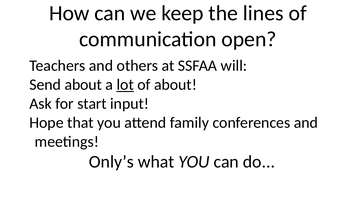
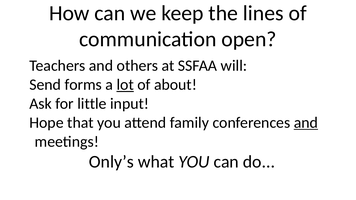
Send about: about -> forms (83, 85)
start: start -> little (92, 104)
and underline: none -> present (306, 123)
